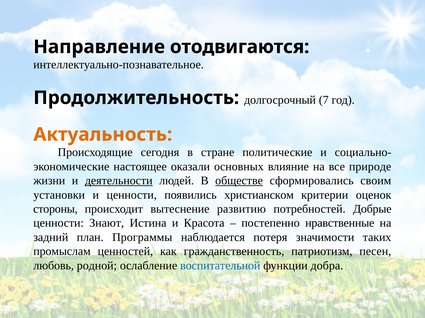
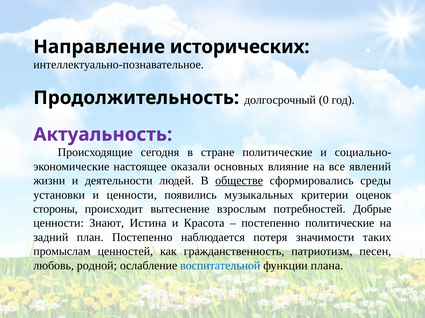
отодвигаются: отодвигаются -> исторических (240, 47)
7: 7 -> 0 (324, 100)
Актуальность colour: orange -> purple (103, 135)
природе: природе -> явлений (370, 167)
деятельности underline: present -> none (119, 181)
своим: своим -> среды (376, 181)
христианском: христианском -> музыкальных (259, 195)
развитию: развитию -> взрослым (241, 209)
постепенно нравственные: нравственные -> политические (340, 224)
план Программы: Программы -> Постепенно (142, 238)
добра: добра -> плана (327, 266)
